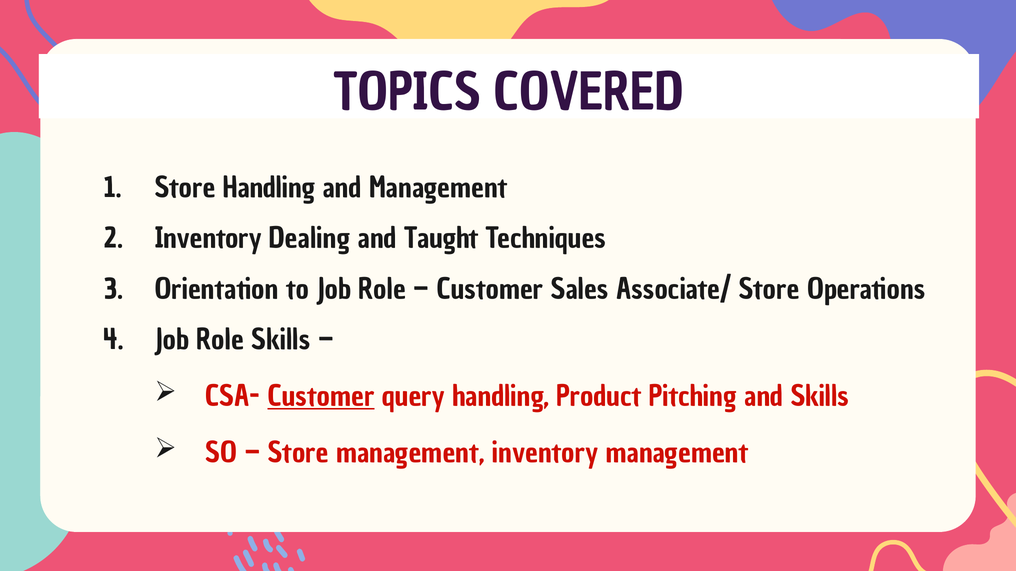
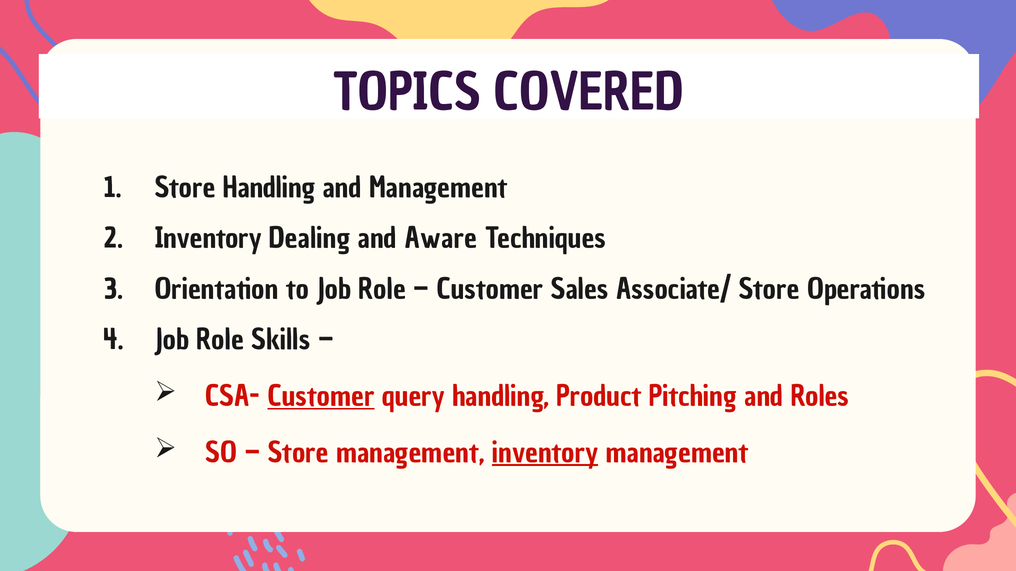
Taught: Taught -> Aware (441, 239)
and Skills: Skills -> Roles (820, 397)
inventory underline: none -> present (545, 453)
